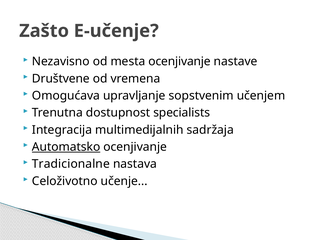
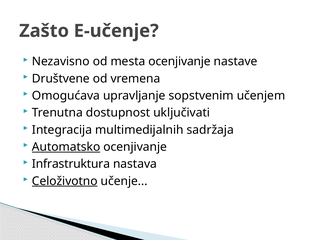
specialists: specialists -> uključivati (182, 113)
Tradicionalne: Tradicionalne -> Infrastruktura (71, 164)
Celoživotno underline: none -> present (65, 181)
